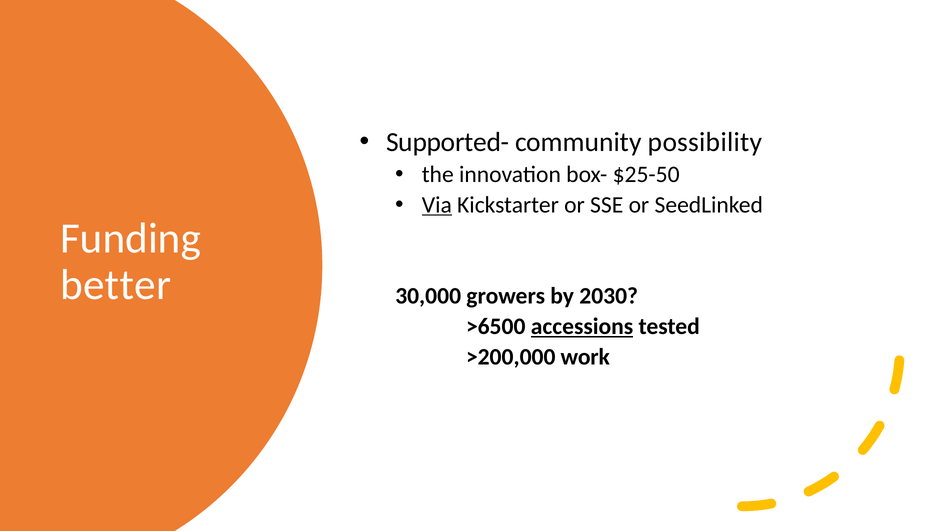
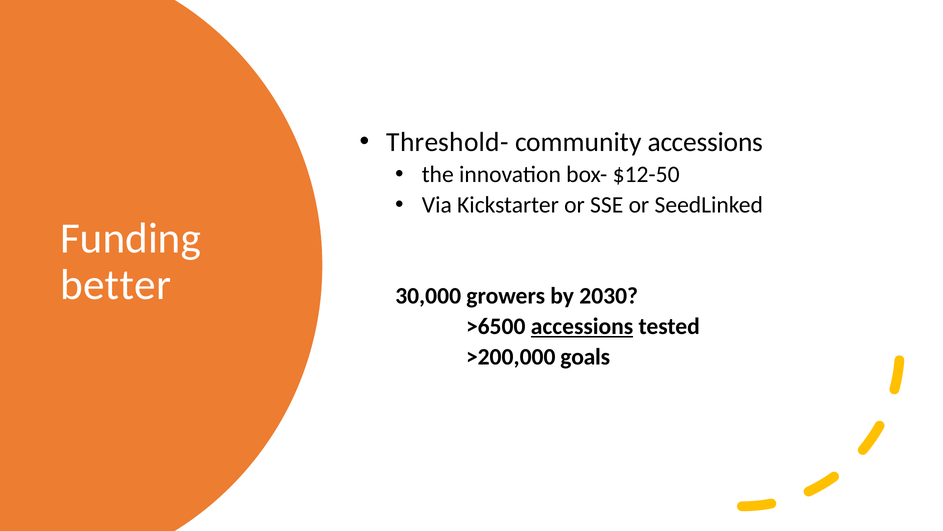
Supported-: Supported- -> Threshold- (447, 142)
community possibility: possibility -> accessions (705, 142)
$25-50: $25-50 -> $12-50 (646, 174)
Via underline: present -> none (437, 205)
work: work -> goals (585, 356)
